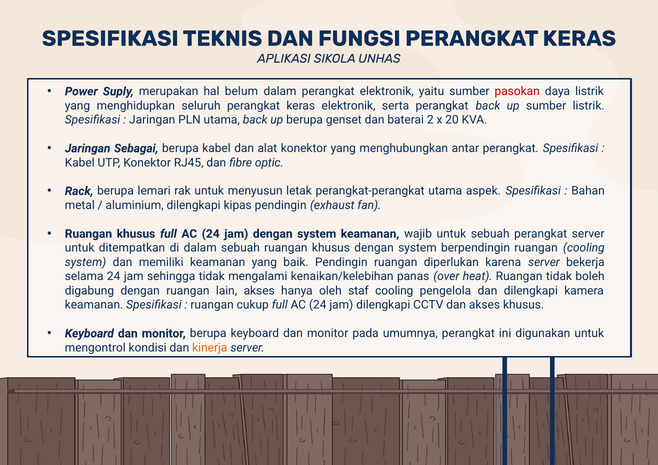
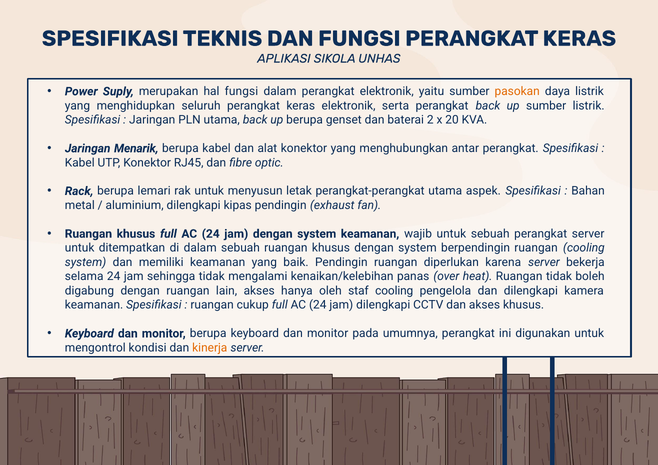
hal belum: belum -> fungsi (241, 91)
pasokan colour: red -> orange (517, 91)
Sebagai: Sebagai -> Menarik (136, 148)
